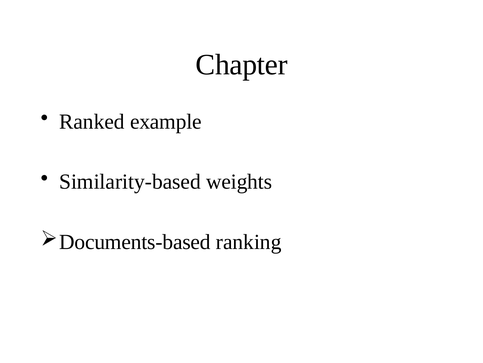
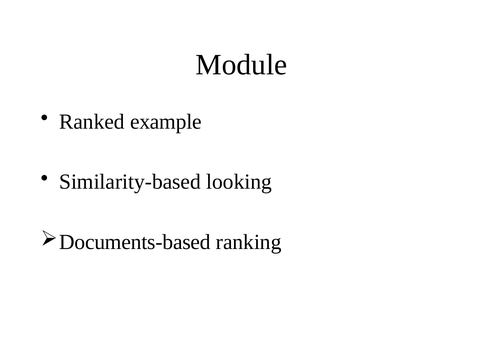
Chapter: Chapter -> Module (241, 64)
weights: weights -> looking (239, 181)
